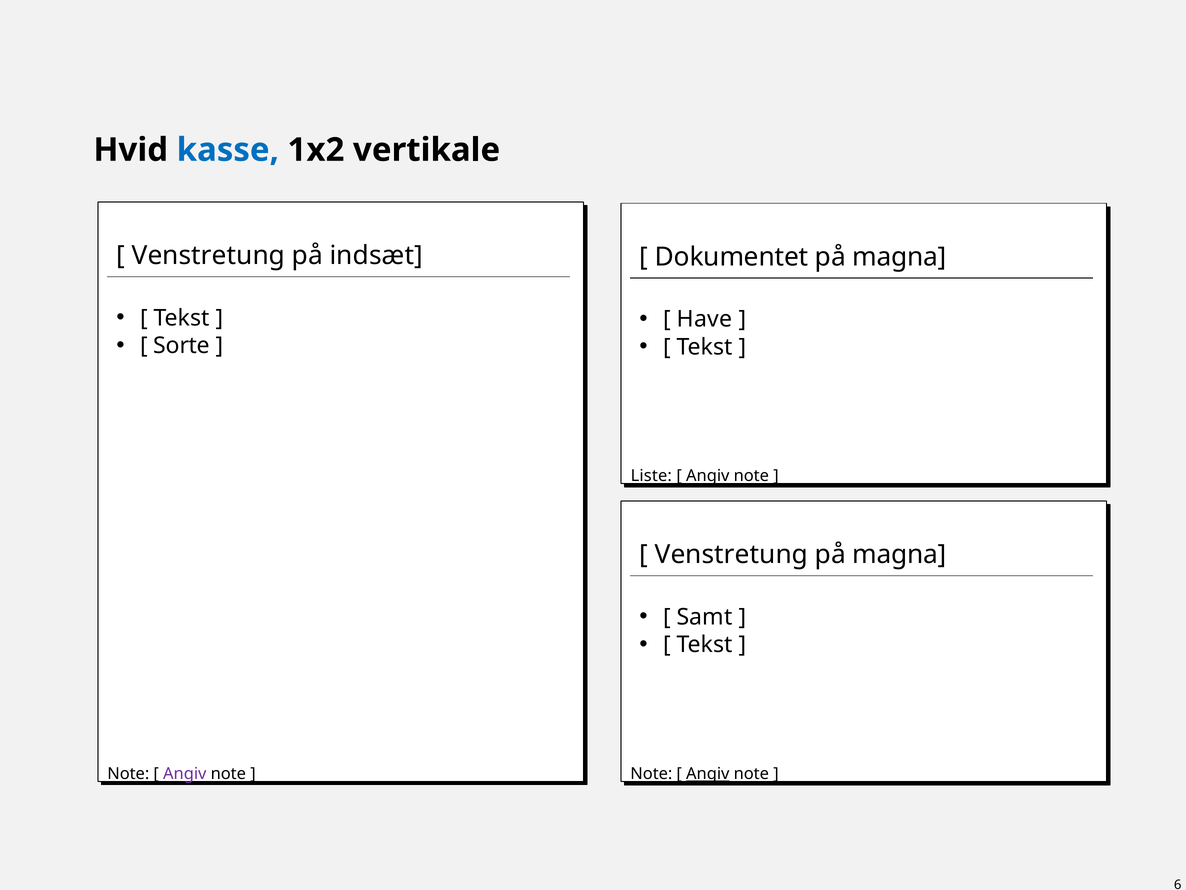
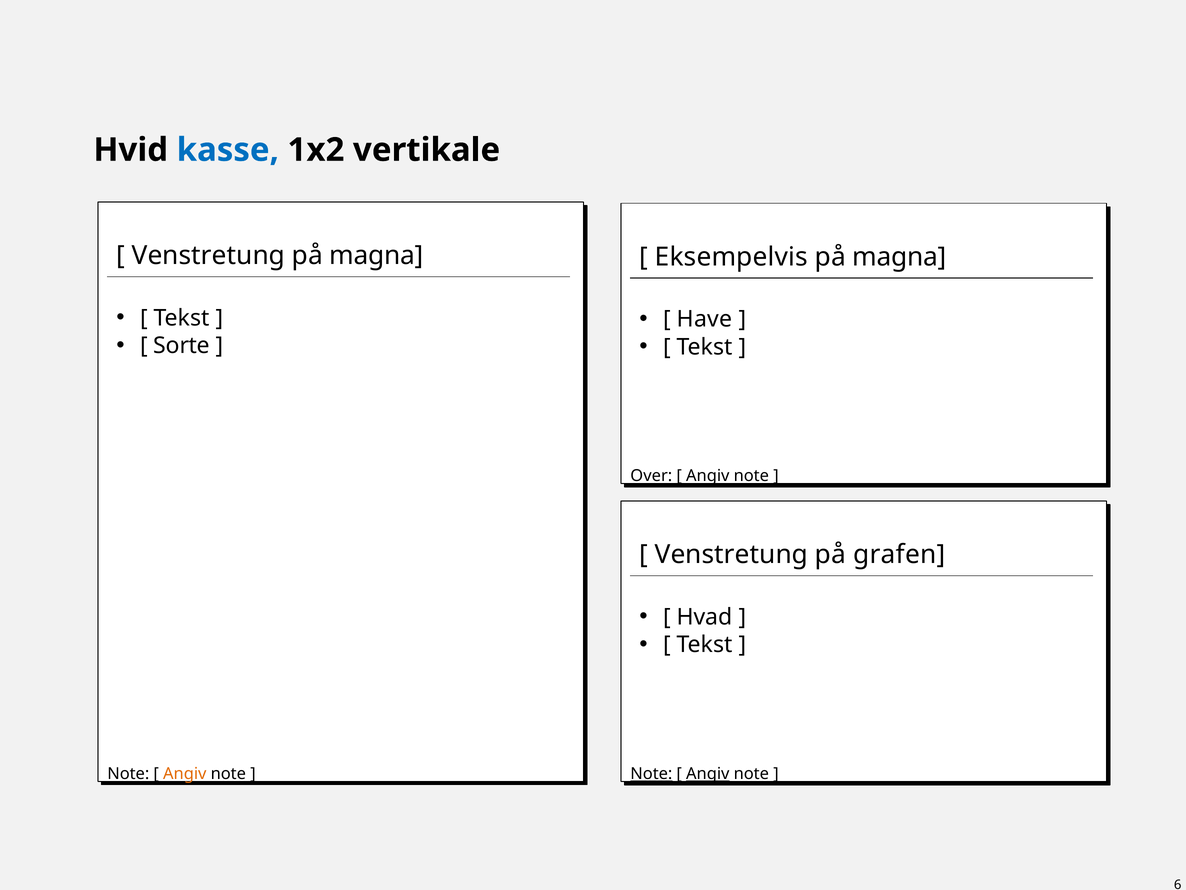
indsæt: indsæt -> magna (376, 256)
Dokumentet: Dokumentet -> Eksempelvis (731, 257)
Liste: Liste -> Over (651, 476)
magna: magna -> grafen (899, 554)
Samt: Samt -> Hvad (705, 617)
Angiv colour: purple -> orange (185, 773)
Note underline: none -> present (651, 773)
